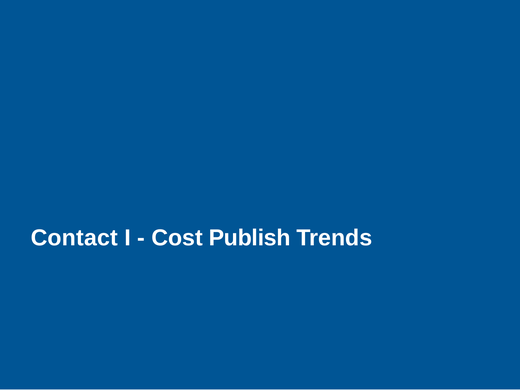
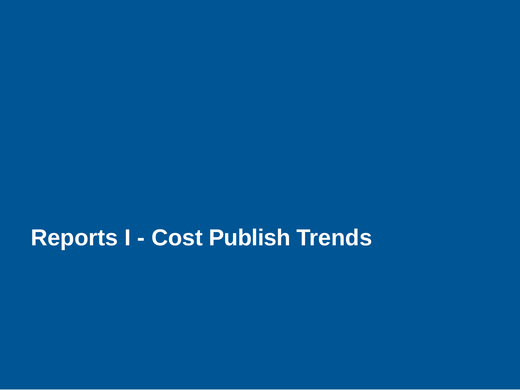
Contact: Contact -> Reports (74, 238)
